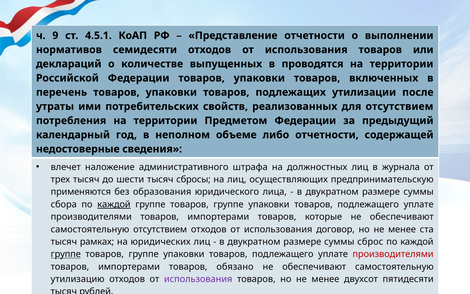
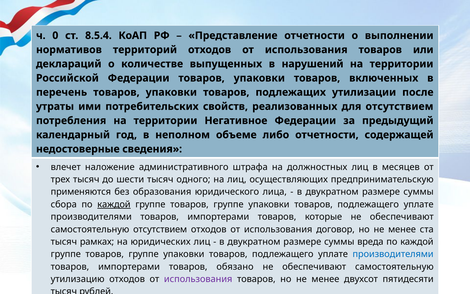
9: 9 -> 0 (55, 35)
4.5.1: 4.5.1 -> 8.5.4 (98, 35)
семидесяти: семидесяти -> территорий (145, 50)
проводятся: проводятся -> нарушений (313, 64)
Предметом: Предметом -> Негативное (236, 121)
журнала: журнала -> месяцев (401, 167)
сбросы: сбросы -> одного (193, 179)
сброс: сброс -> вреда (370, 242)
группе underline: present -> none (66, 254)
производителями colour: red -> blue (393, 254)
